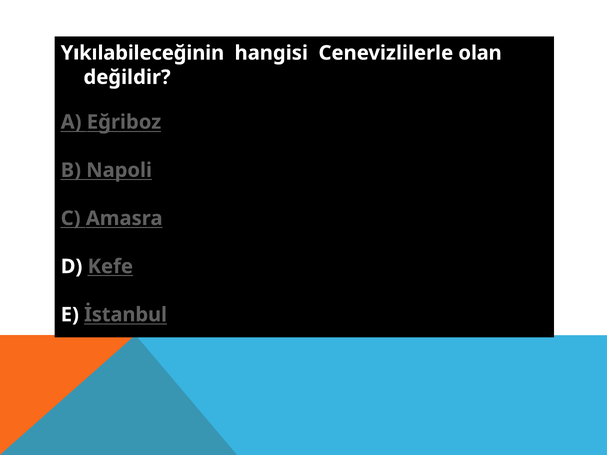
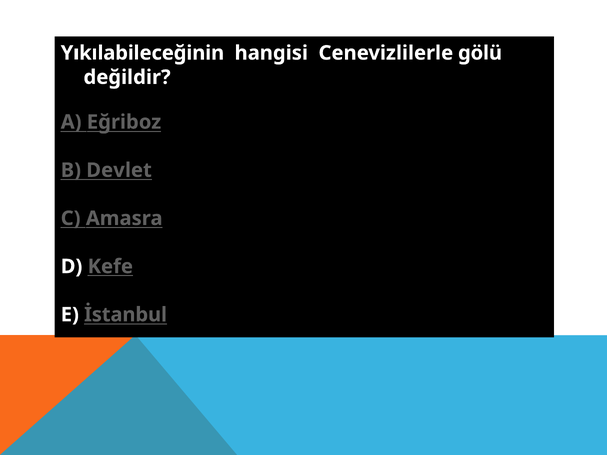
olan: olan -> gölü (480, 53)
Napoli: Napoli -> Devlet (119, 170)
